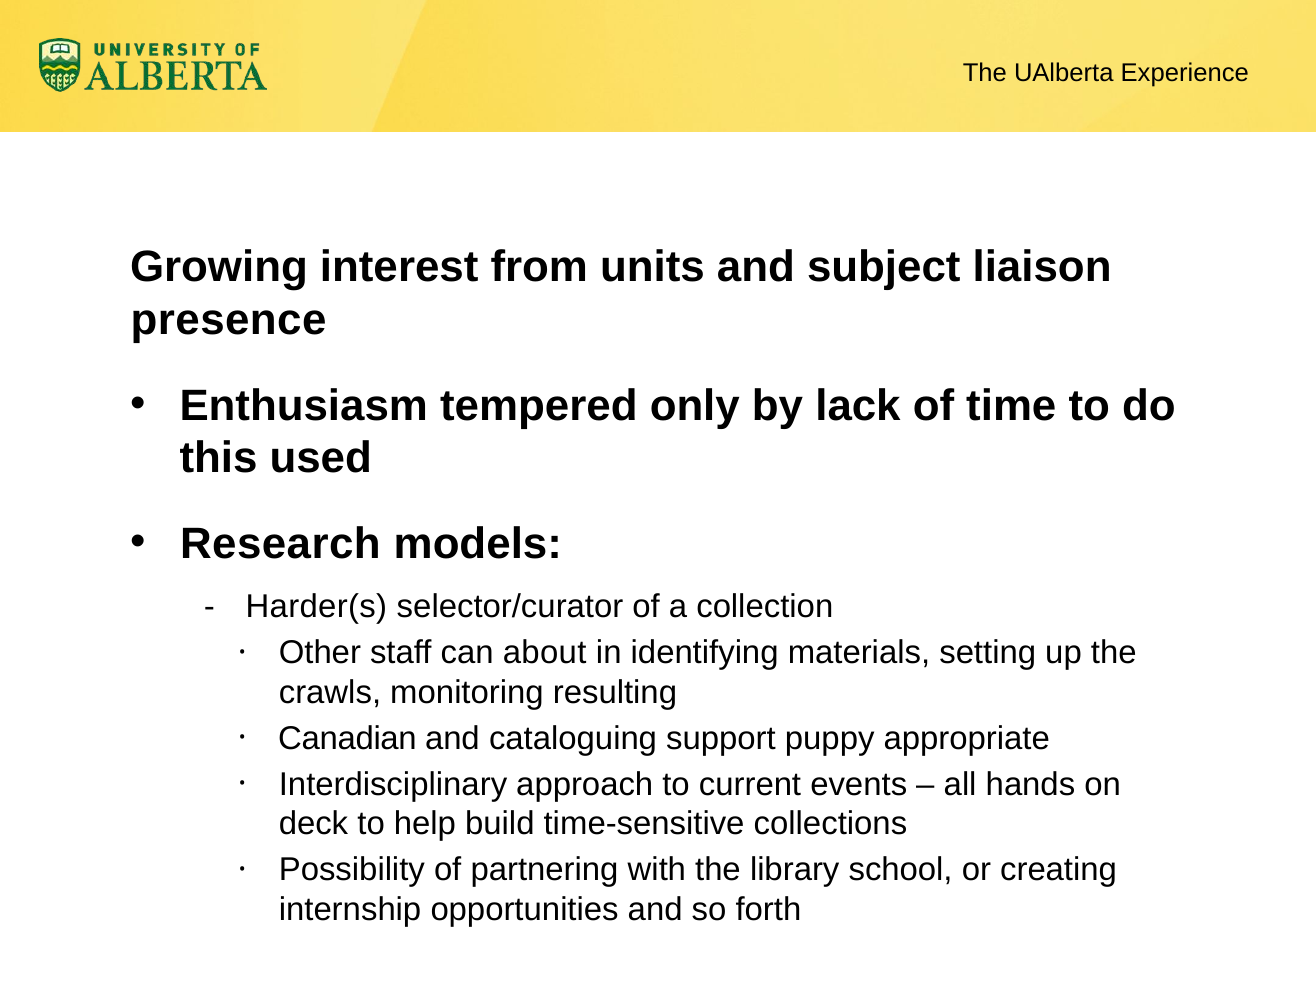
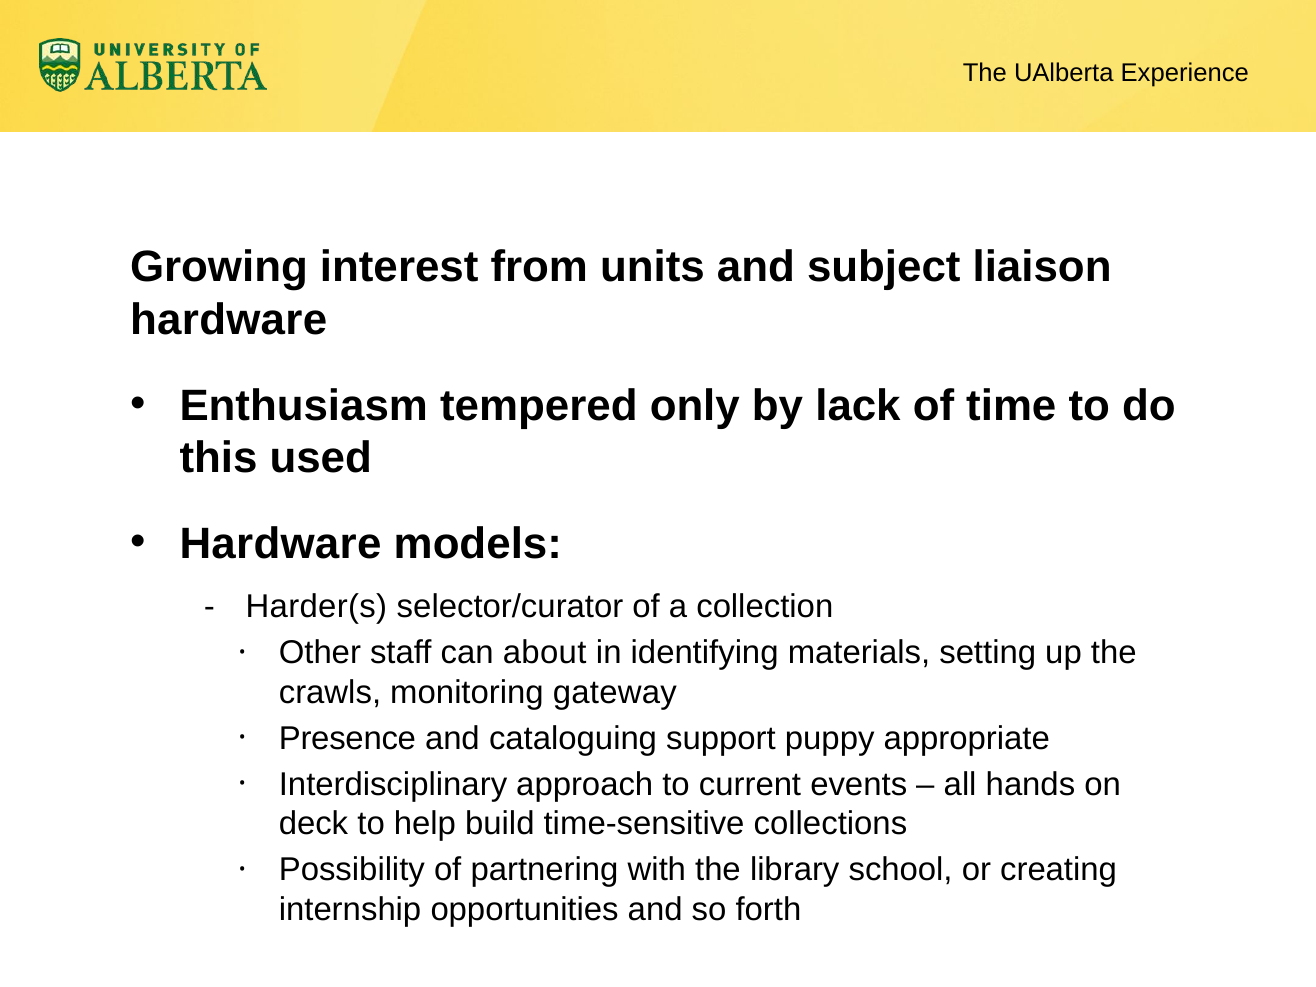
presence: presence -> hardware (229, 320)
Research: Research -> Hardware (280, 544)
resulting: resulting -> gateway (615, 692)
Canadian: Canadian -> Presence (347, 738)
